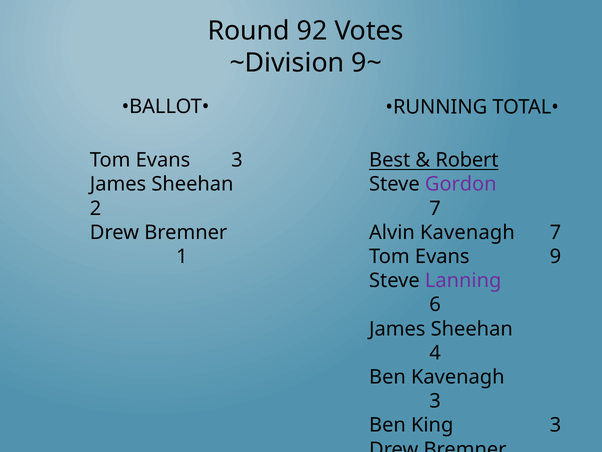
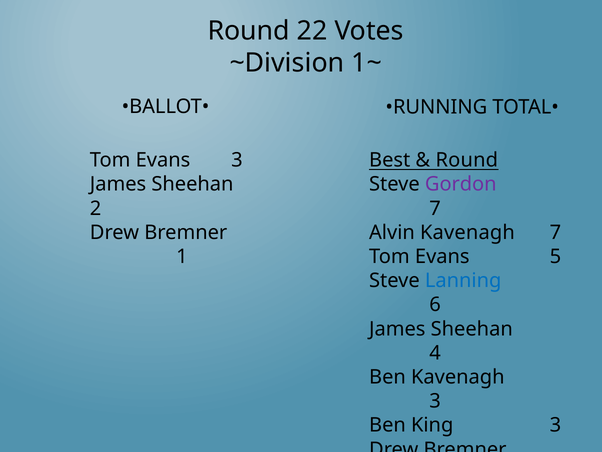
92: 92 -> 22 (312, 31)
9~: 9~ -> 1~ (367, 63)
Robert: Robert -> Round (467, 160)
9: 9 -> 5 (555, 256)
Lanning colour: purple -> blue (463, 280)
